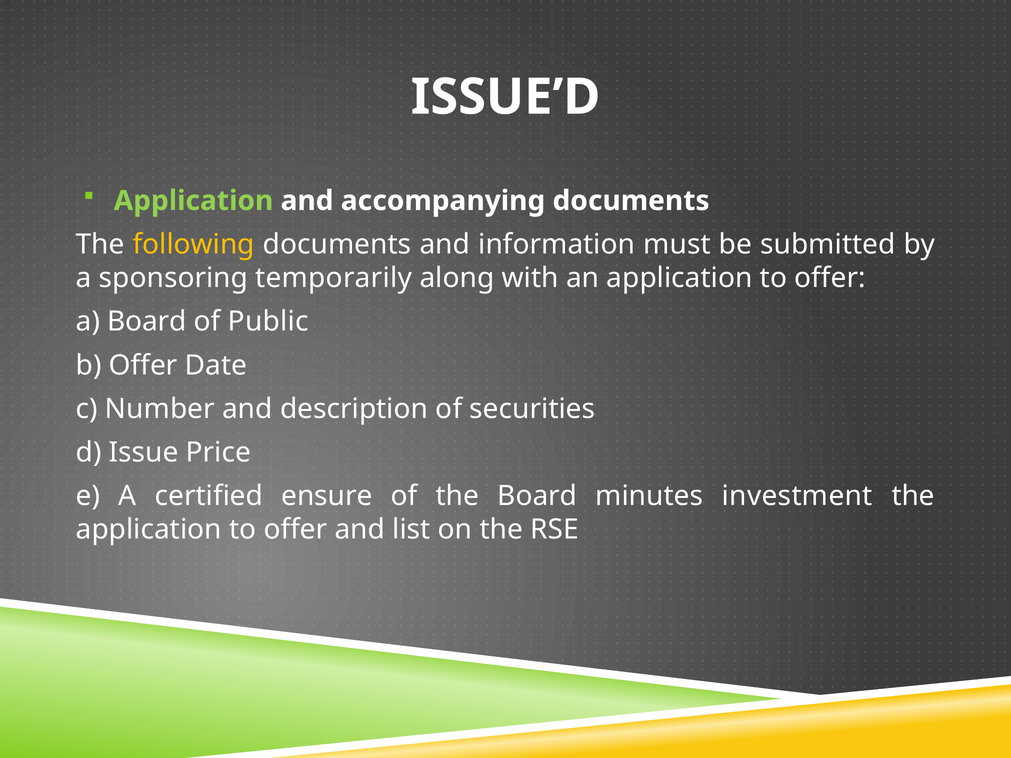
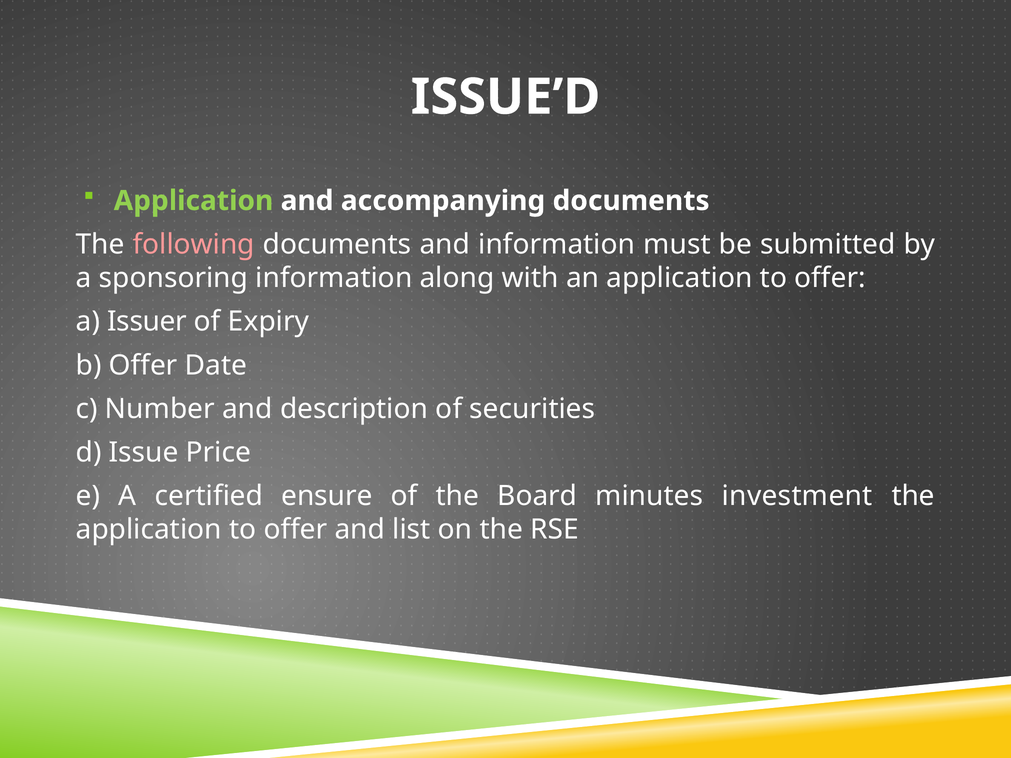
following colour: yellow -> pink (194, 244)
sponsoring temporarily: temporarily -> information (334, 278)
a Board: Board -> Issuer (147, 322)
Public: Public -> Expiry (269, 322)
